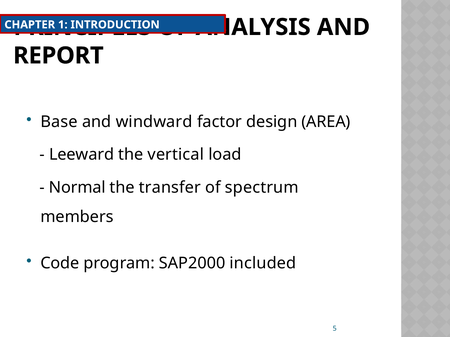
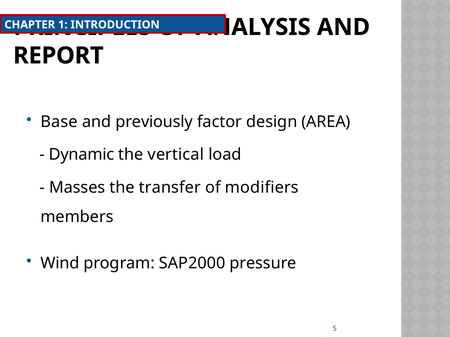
windward: windward -> previously (154, 122)
Leeward: Leeward -> Dynamic (82, 155)
Normal: Normal -> Masses (77, 188)
spectrum: spectrum -> modifiers (262, 188)
Code: Code -> Wind (60, 264)
included: included -> pressure (263, 264)
